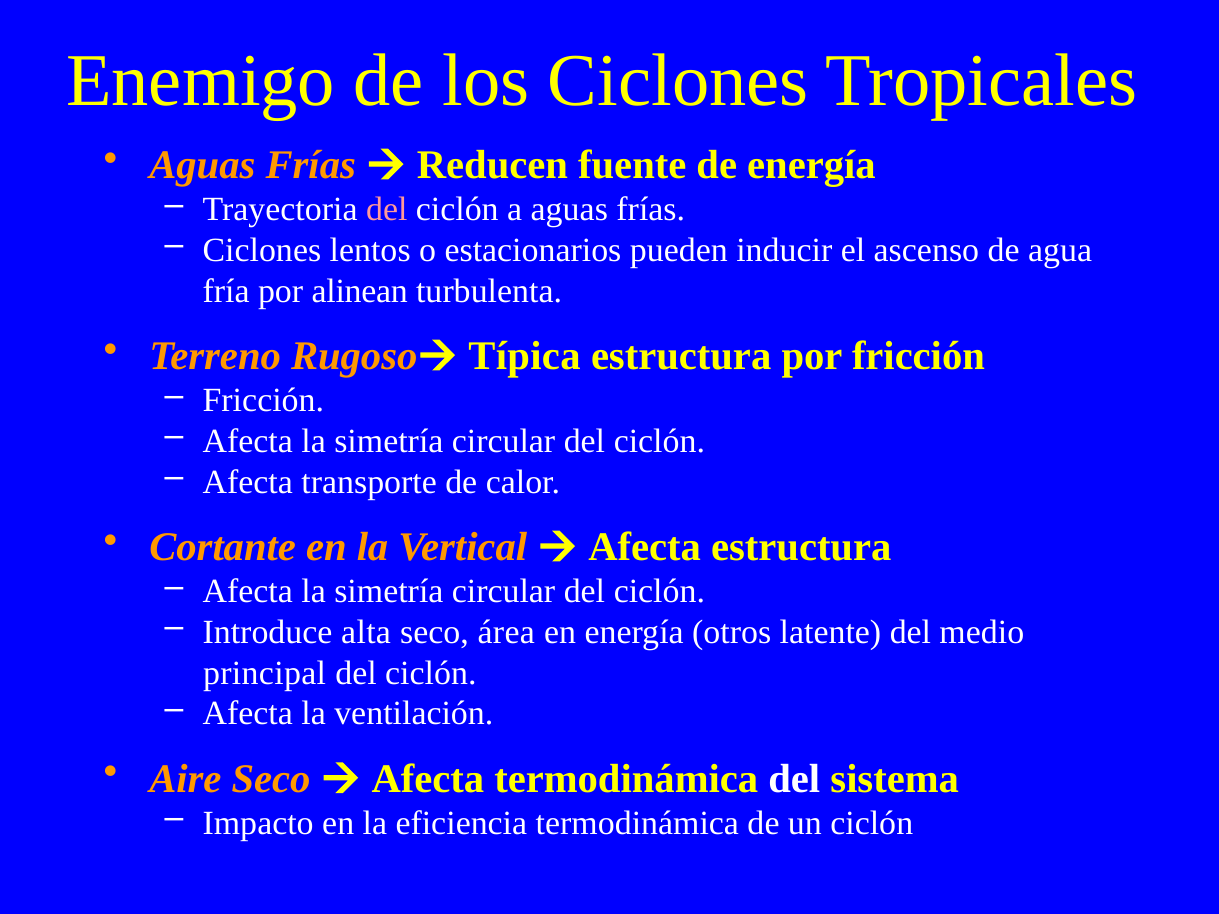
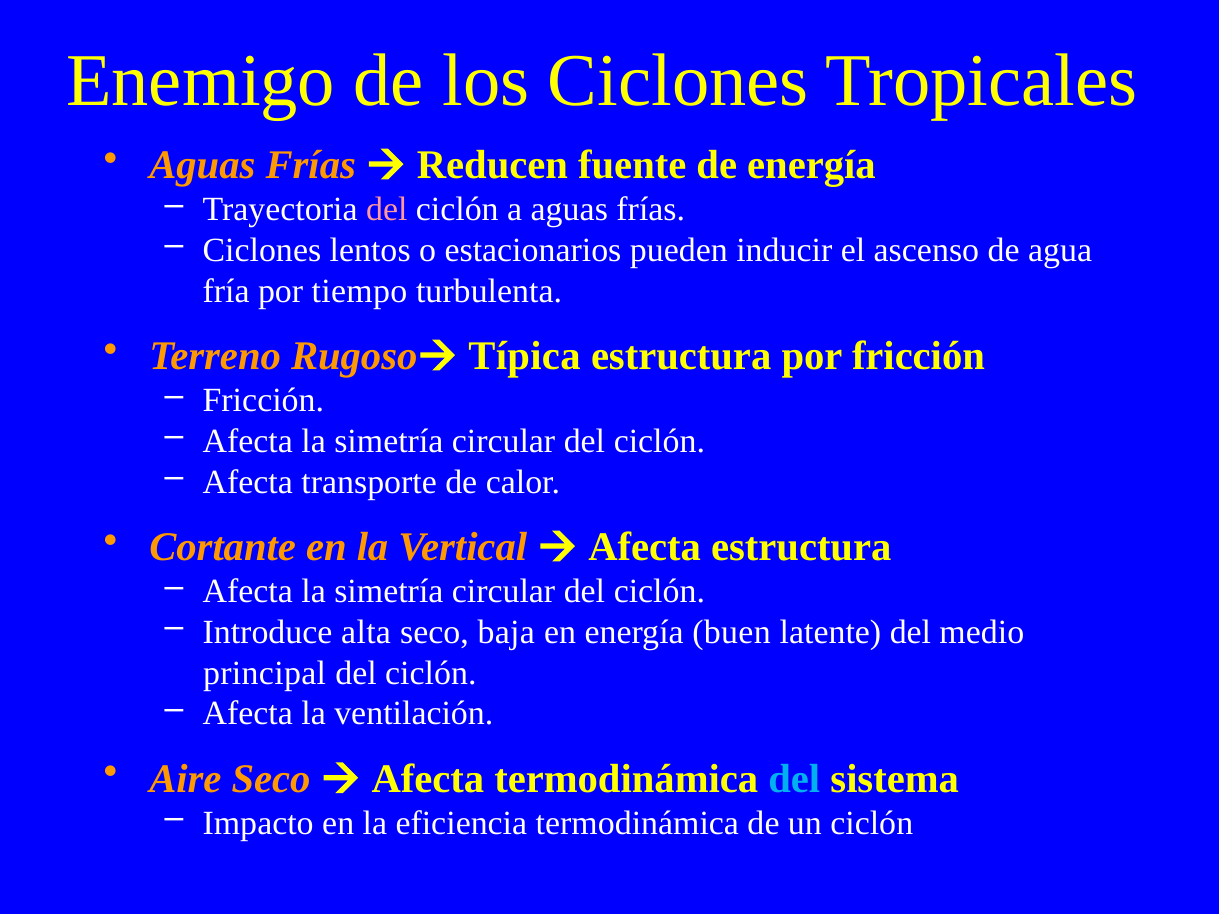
alinean: alinean -> tiempo (359, 291)
área: área -> baja (506, 632)
otros: otros -> buen (732, 632)
del colour: white -> light blue (794, 779)
